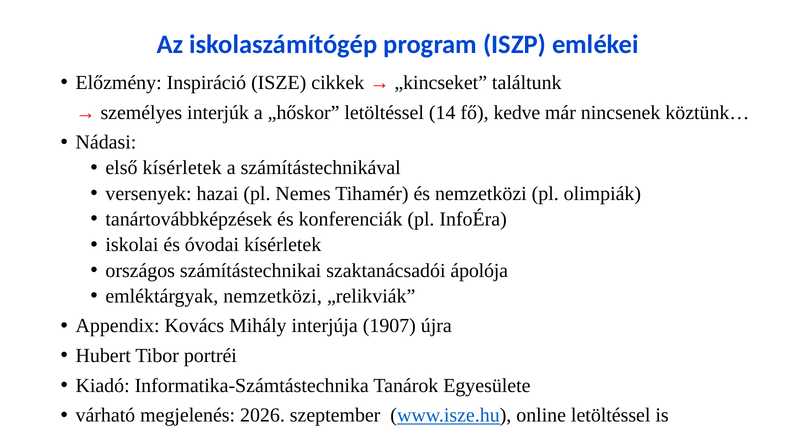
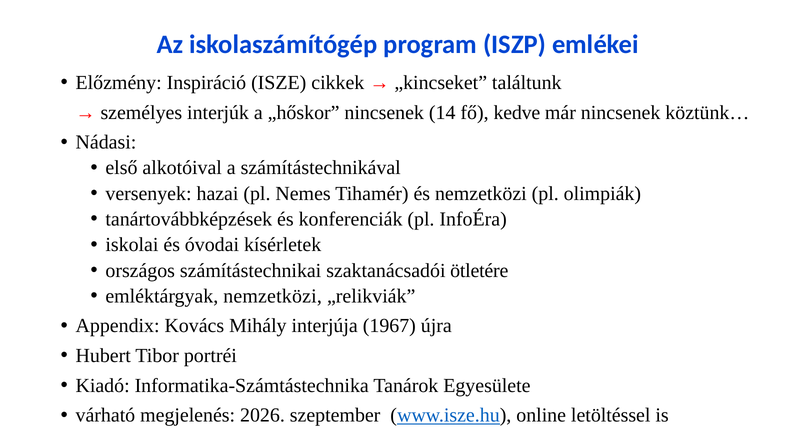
„hőskor letöltéssel: letöltéssel -> nincsenek (384, 112)
első kísérletek: kísérletek -> alkotóival (182, 168)
ápolója: ápolója -> ötletére (479, 270)
1907: 1907 -> 1967 (389, 326)
